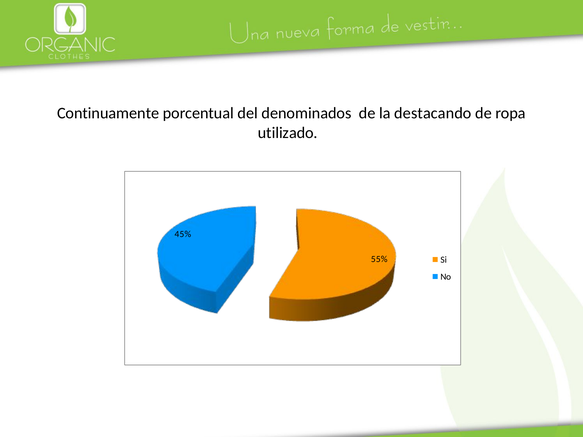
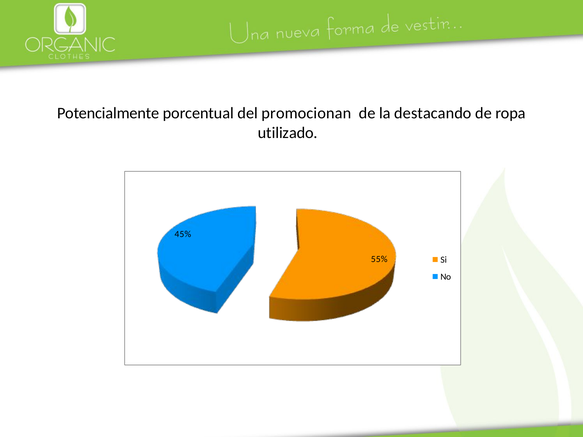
Continuamente: Continuamente -> Potencialmente (108, 113)
denominados: denominados -> promocionan (306, 113)
